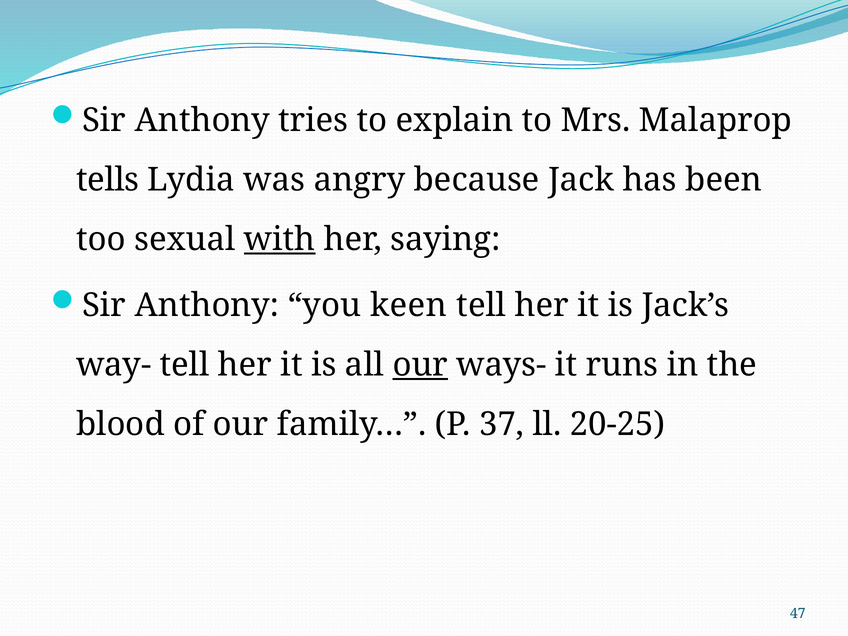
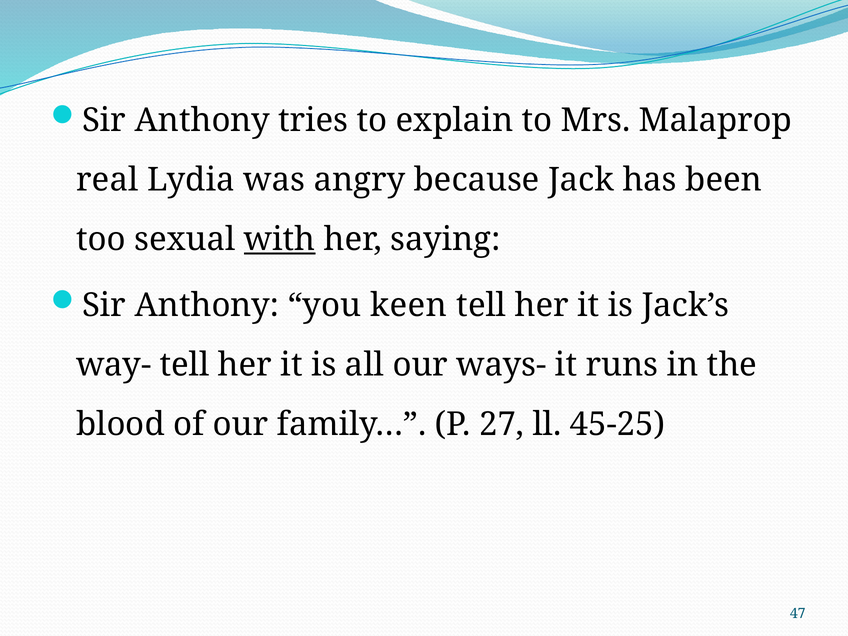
tells: tells -> real (107, 180)
our underline: present -> none (420, 365)
37: 37 -> 27 (502, 424)
20-25: 20-25 -> 45-25 (617, 424)
